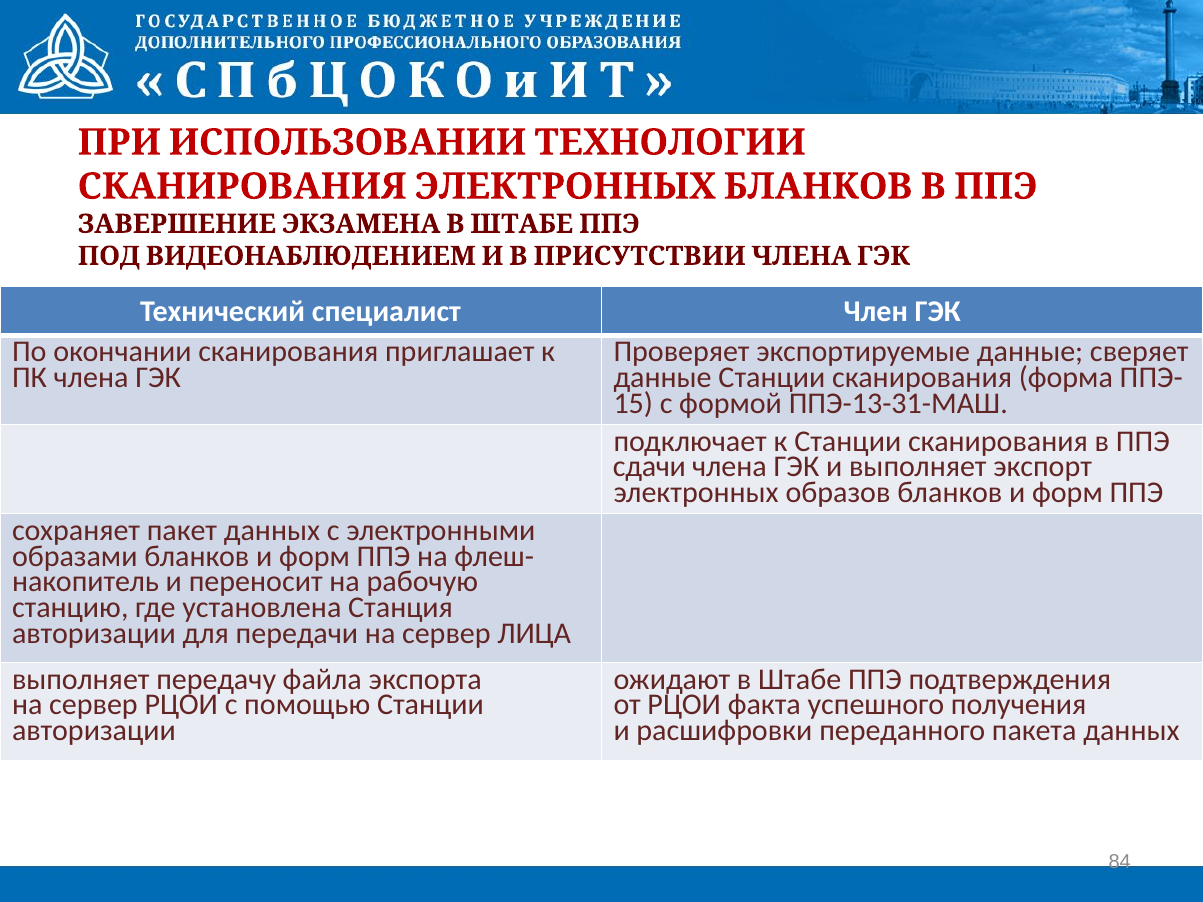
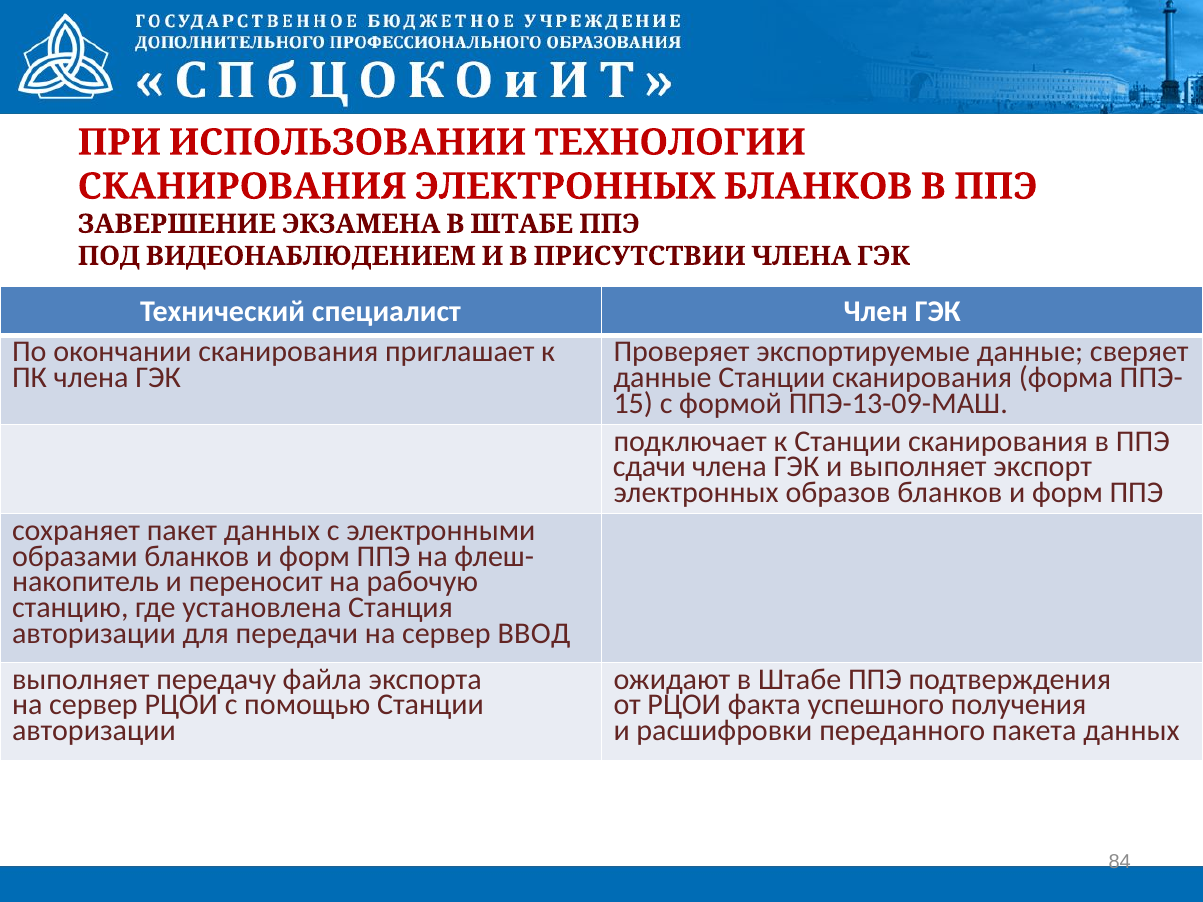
ППЭ-13-31-МАШ: ППЭ-13-31-МАШ -> ППЭ-13-09-МАШ (898, 404)
ЛИЦА: ЛИЦА -> ВВОД (534, 633)
